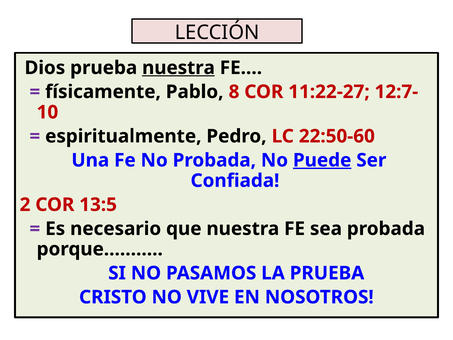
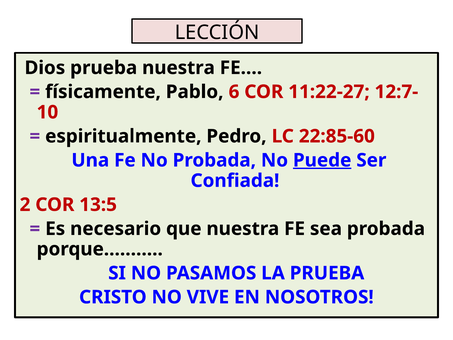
nuestra underline: present -> none (178, 68)
8: 8 -> 6 (234, 92)
22:50-60: 22:50-60 -> 22:85-60 (337, 136)
